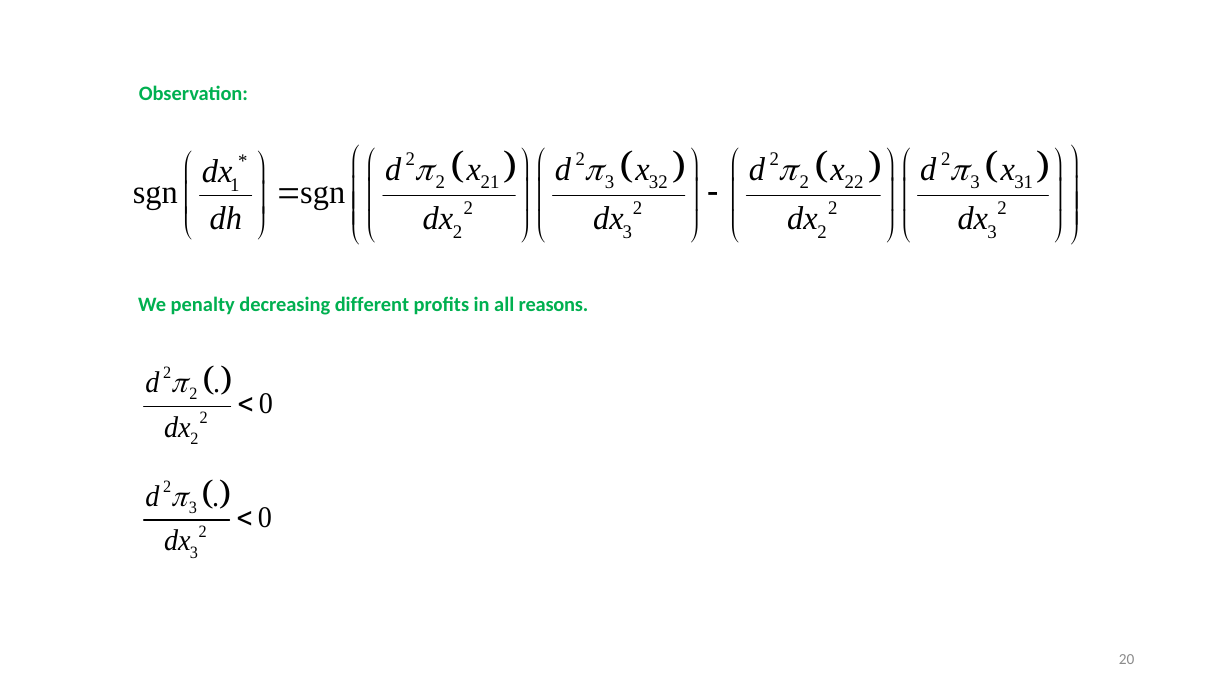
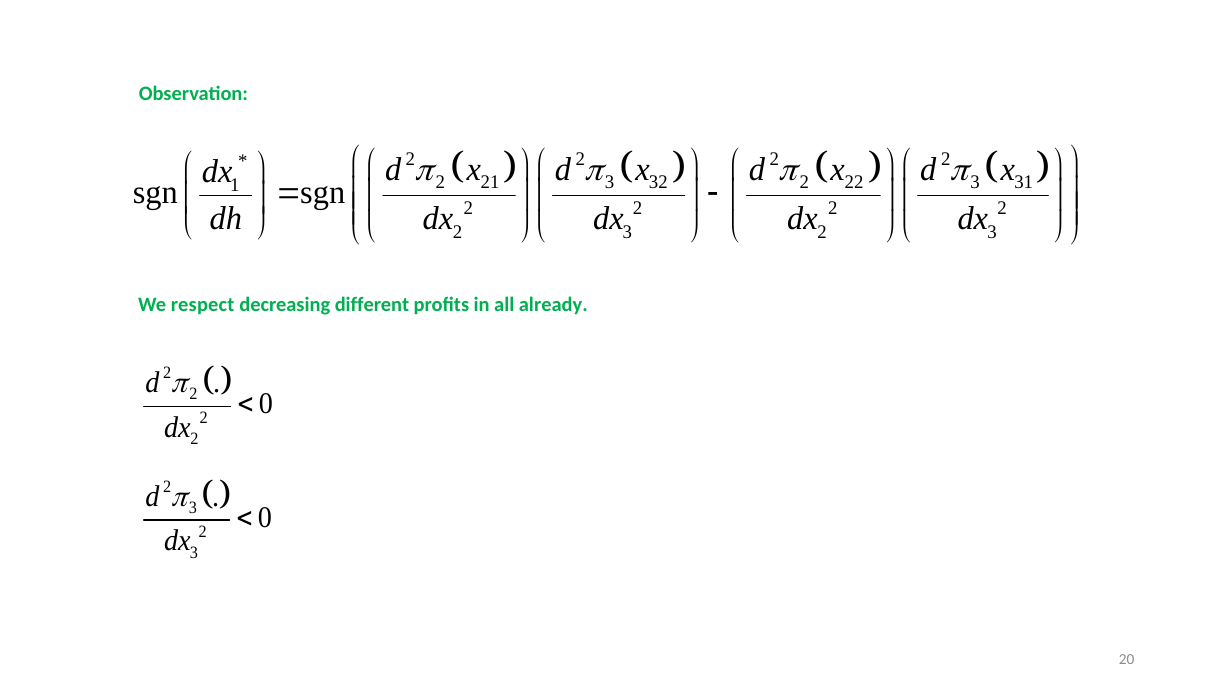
penalty: penalty -> respect (203, 305)
reasons: reasons -> already (553, 305)
